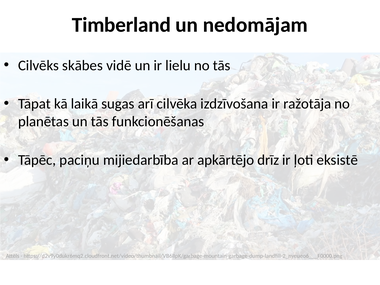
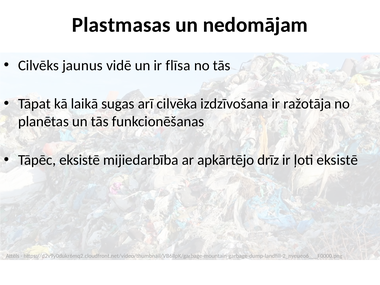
Timberland: Timberland -> Plastmasas (121, 25)
skābes: skābes -> jaunus (83, 65)
lielu: lielu -> flīsa (178, 65)
Tāpēc paciņu: paciņu -> eksistē (80, 160)
